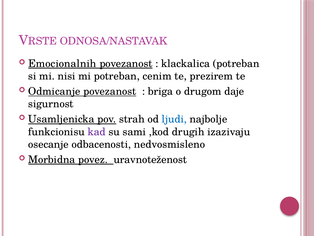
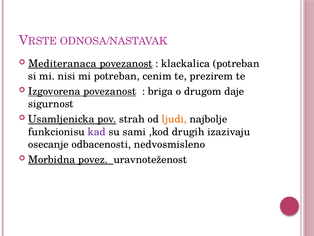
Emocionalnih: Emocionalnih -> Mediteranaca (62, 64)
Odmicanje: Odmicanje -> Izgovorena (54, 91)
ljudi colour: blue -> orange (174, 119)
